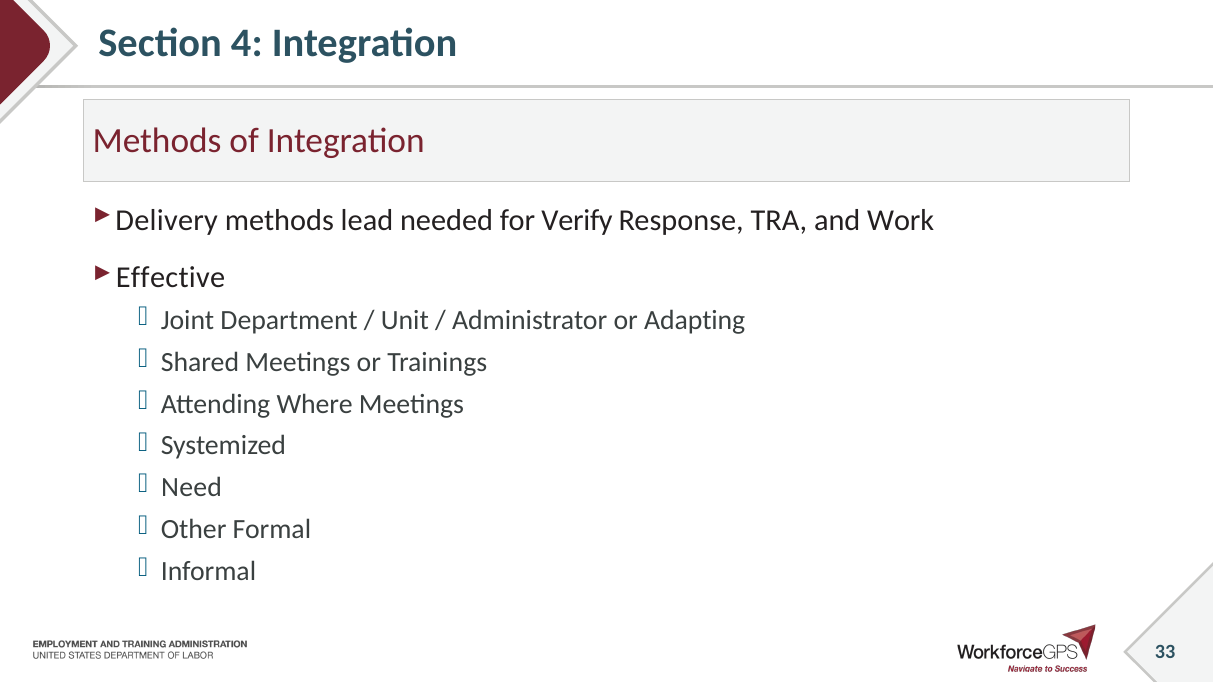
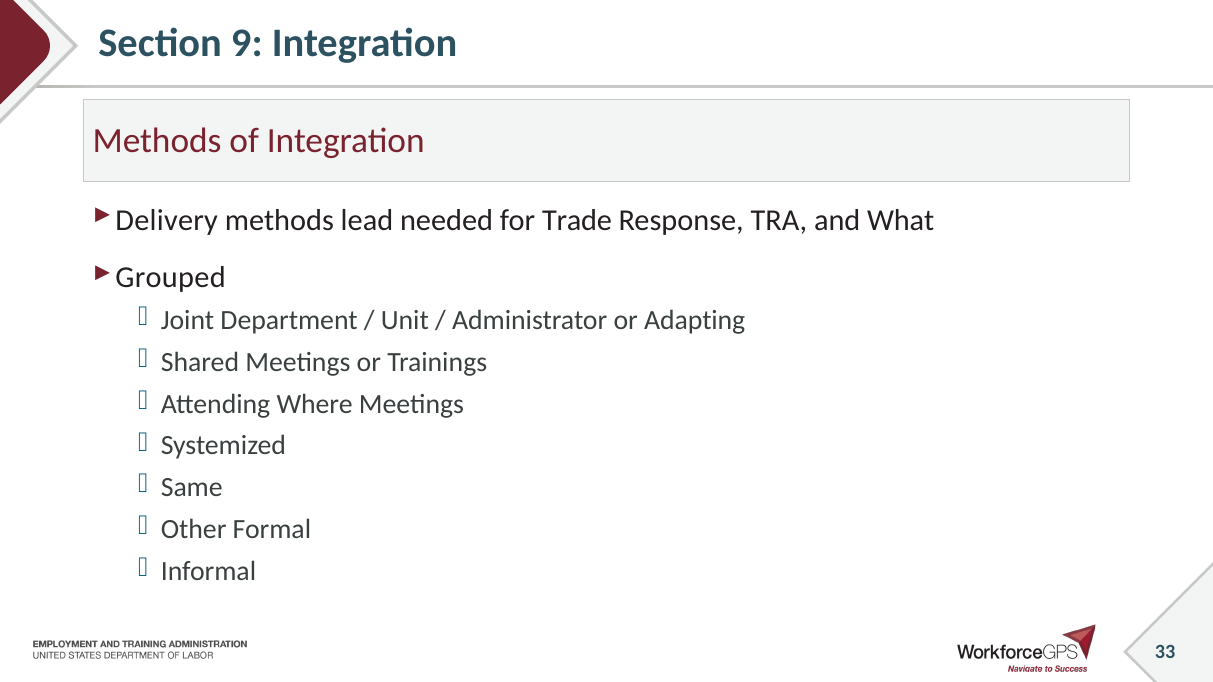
4: 4 -> 9 (247, 43)
Verify: Verify -> Trade (577, 220)
Work: Work -> What (901, 220)
Effective: Effective -> Grouped (171, 277)
Need: Need -> Same (192, 488)
